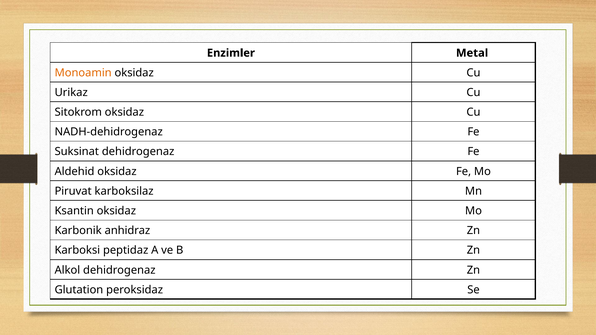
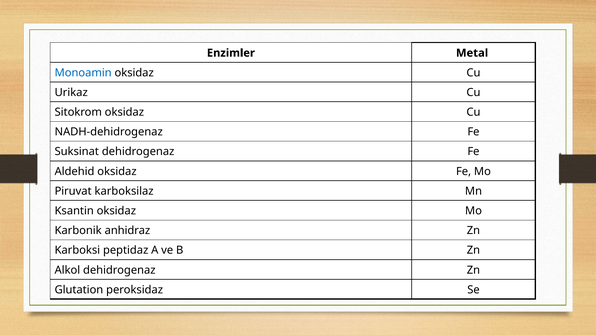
Monoamin colour: orange -> blue (83, 73)
